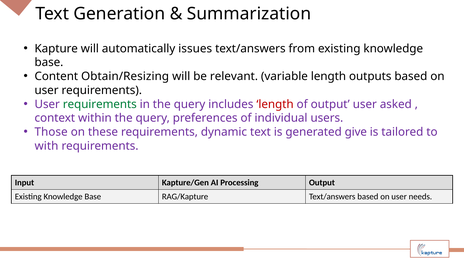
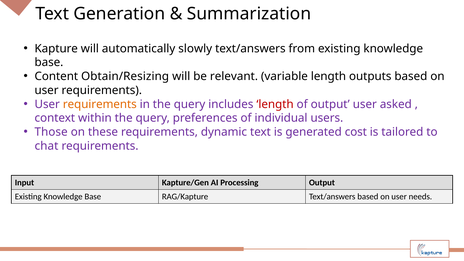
issues: issues -> slowly (195, 49)
requirements colour: green -> orange (100, 104)
give: give -> cost (356, 132)
with: with -> chat (46, 146)
